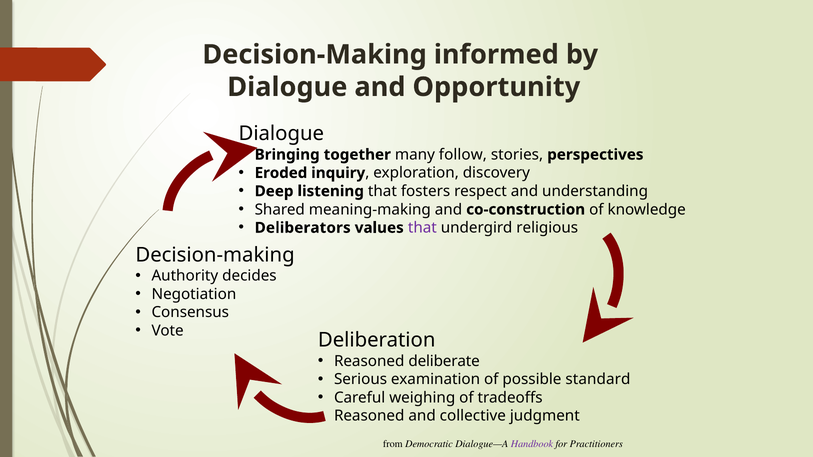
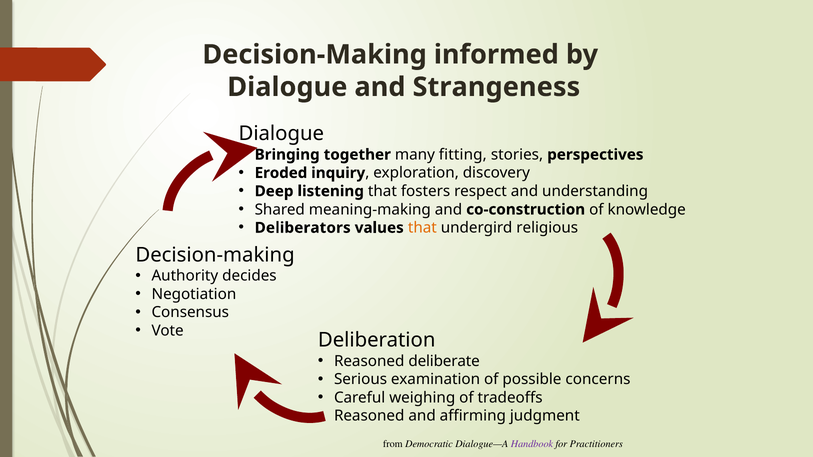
Opportunity: Opportunity -> Strangeness (496, 87)
follow: follow -> fitting (463, 155)
that colour: purple -> orange (422, 228)
standard: standard -> concerns (598, 380)
collective: collective -> affirming (473, 416)
